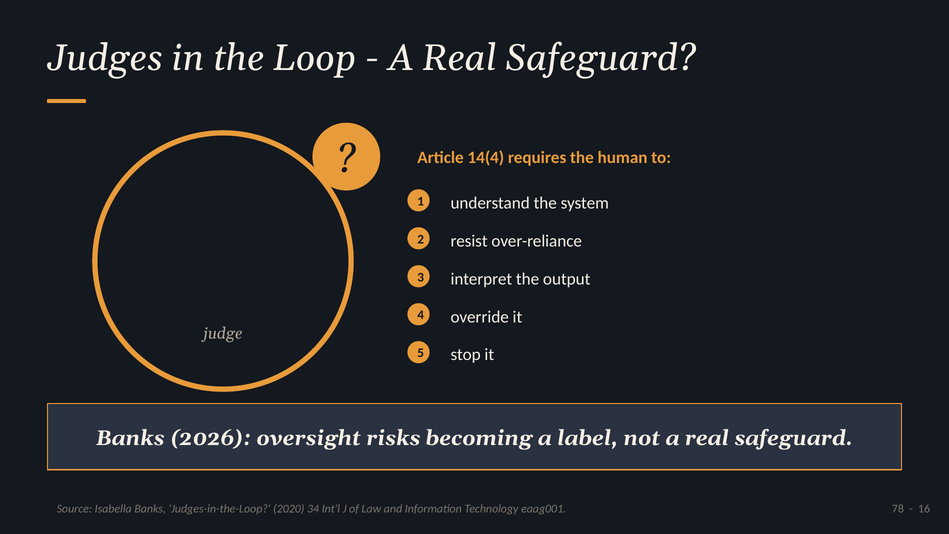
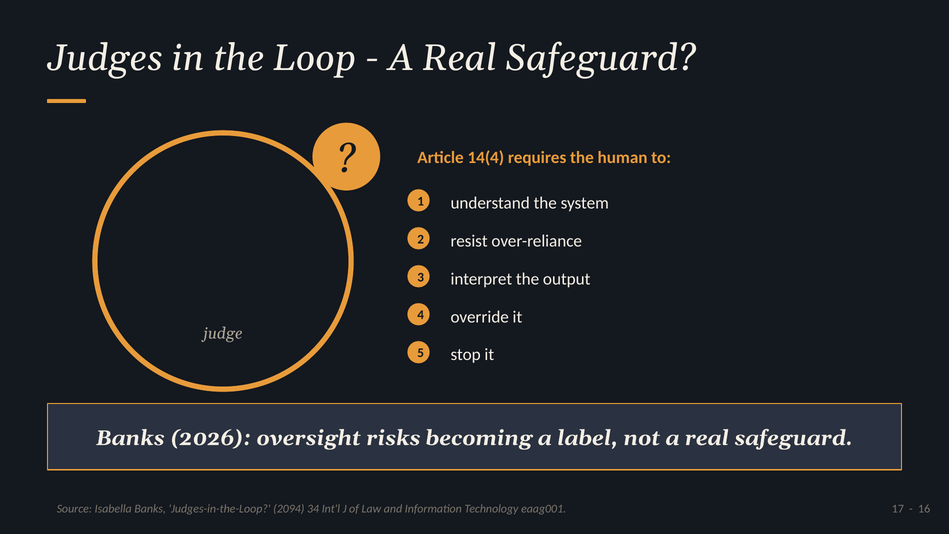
2020: 2020 -> 2094 (289, 509)
78: 78 -> 17 (898, 509)
